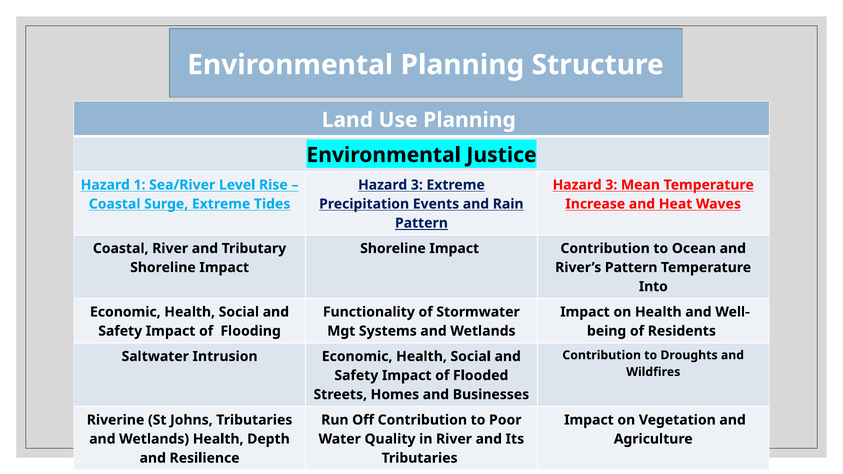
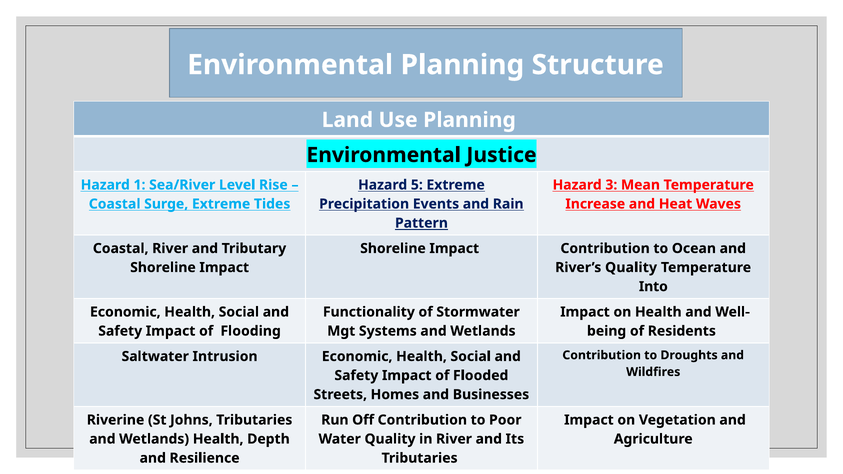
3: 3 -> 5 (417, 185)
River’s Pattern: Pattern -> Quality (631, 268)
